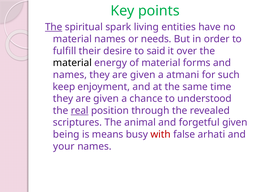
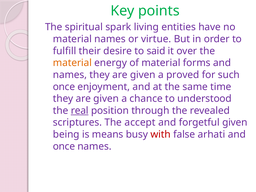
The underline: present -> none (54, 27)
needs: needs -> virtue (156, 39)
material colour: black -> orange (72, 63)
atmani: atmani -> proved (183, 75)
keep: keep -> once (64, 87)
animal: animal -> accept (140, 122)
your: your -> once (64, 146)
